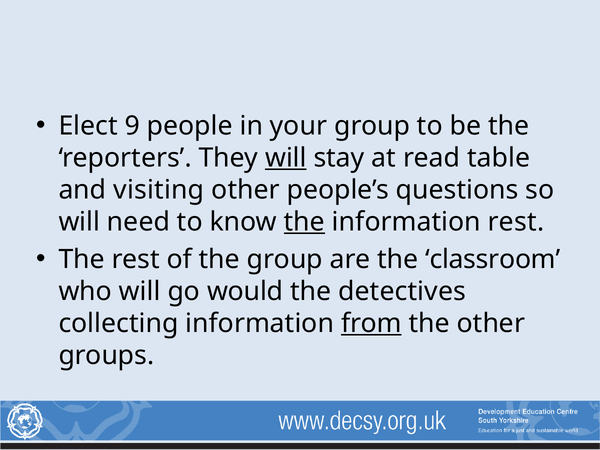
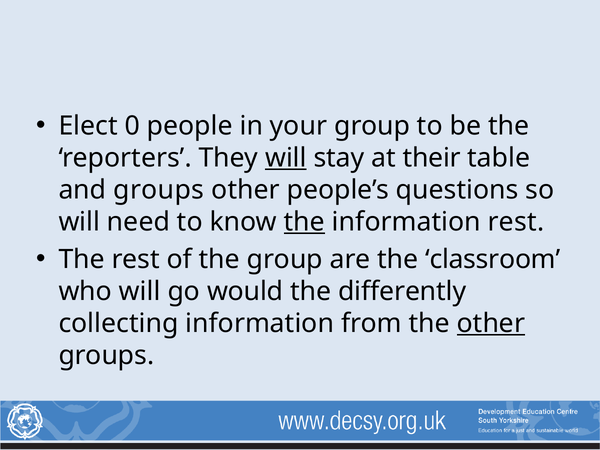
9: 9 -> 0 (132, 126)
read: read -> their (432, 158)
and visiting: visiting -> groups (159, 190)
detectives: detectives -> differently (402, 291)
from underline: present -> none (371, 323)
other underline: none -> present (491, 323)
